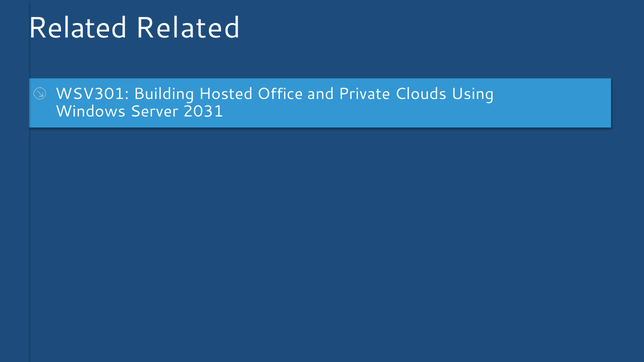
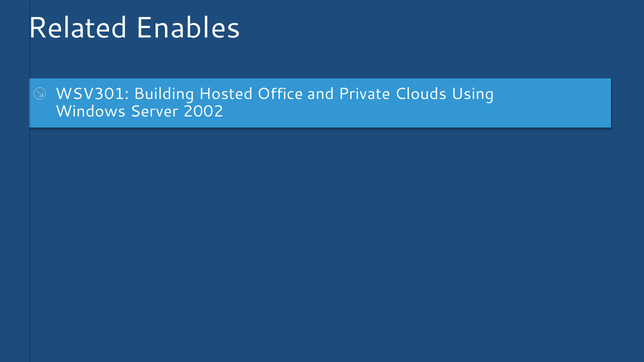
Related Related: Related -> Enables (188, 28)
2031: 2031 -> 2002 (203, 112)
